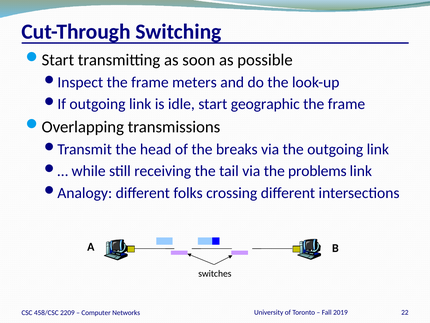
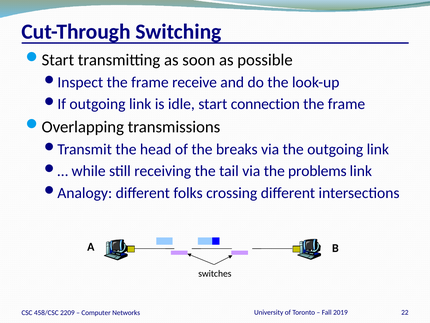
meters: meters -> receive (195, 82)
geographic: geographic -> connection (265, 104)
